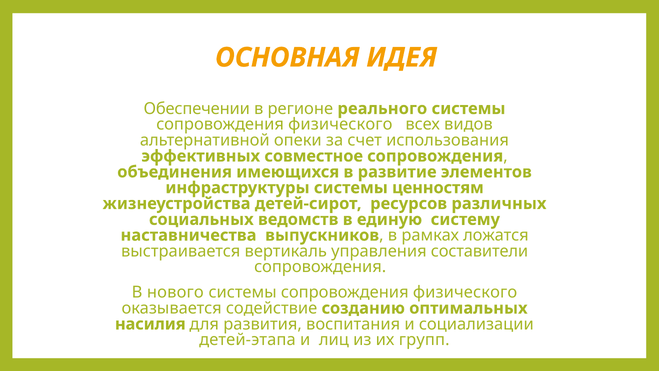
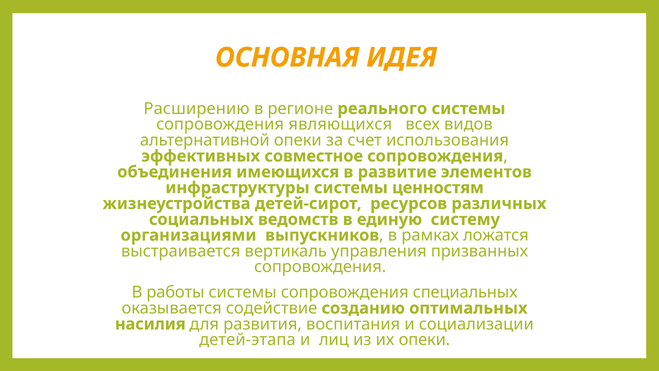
Обеспечении: Обеспечении -> Расширению (197, 109)
физического: физического -> являющихся (340, 124)
наставничества: наставничества -> организациями (188, 235)
составители: составители -> призванных (479, 251)
нового: нового -> работы (176, 292)
физического: физического -> специальных (465, 292)
их групп: групп -> опеки (424, 340)
